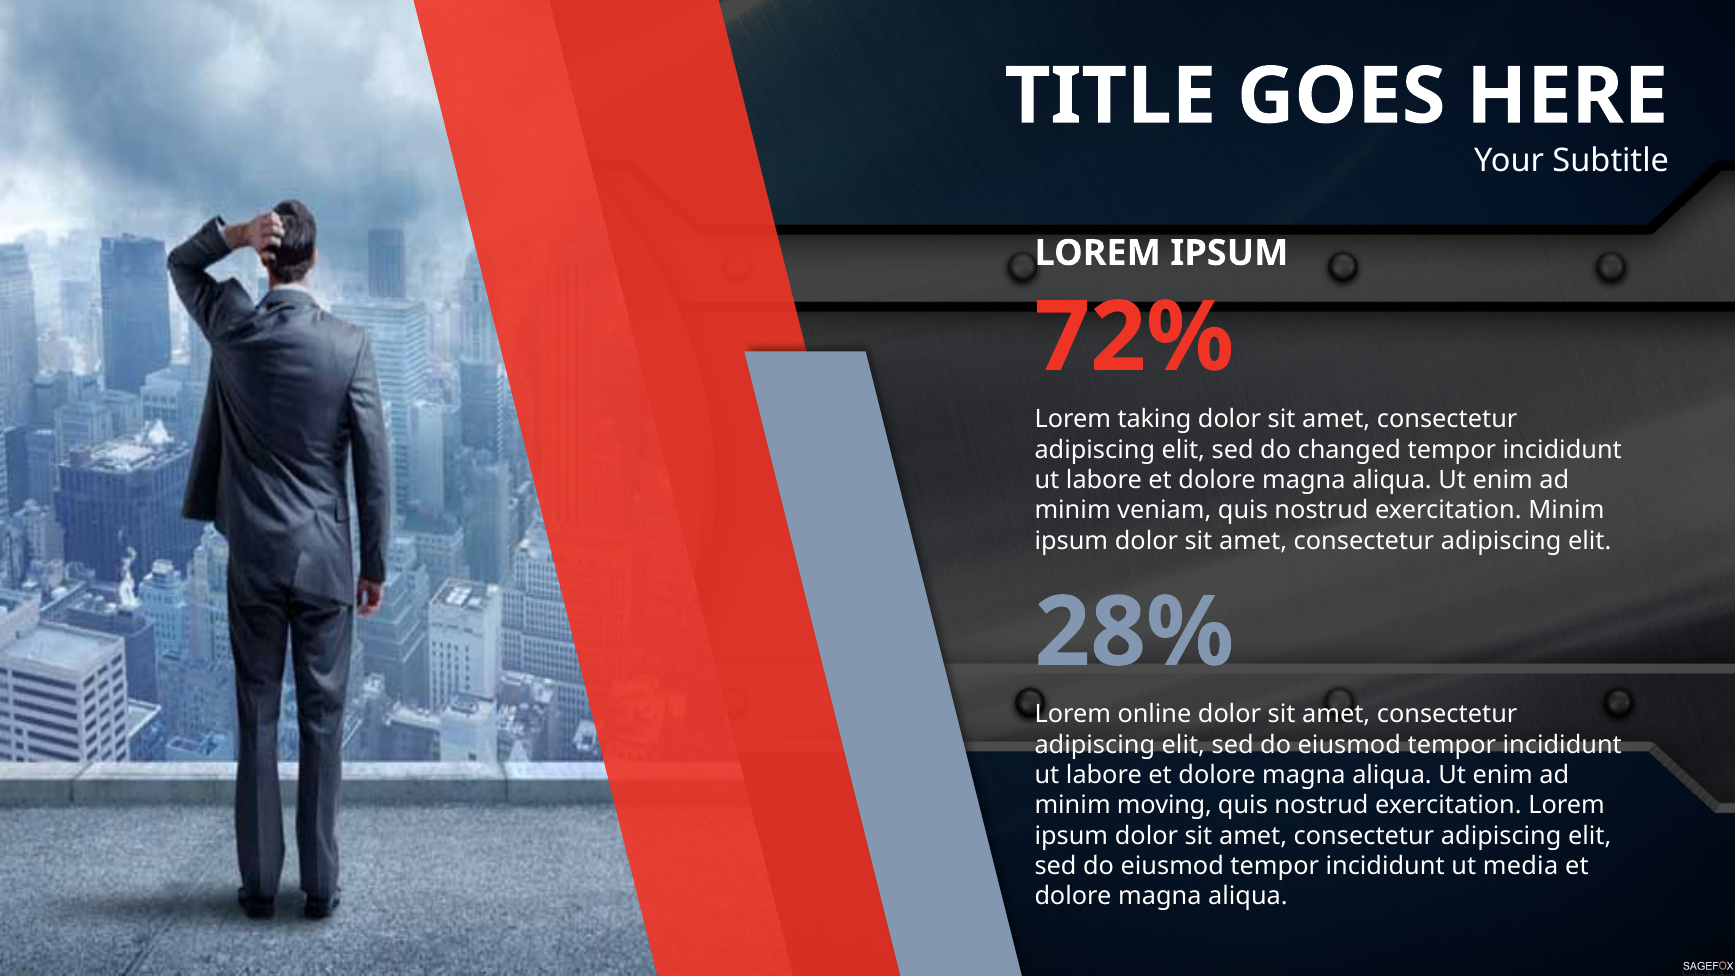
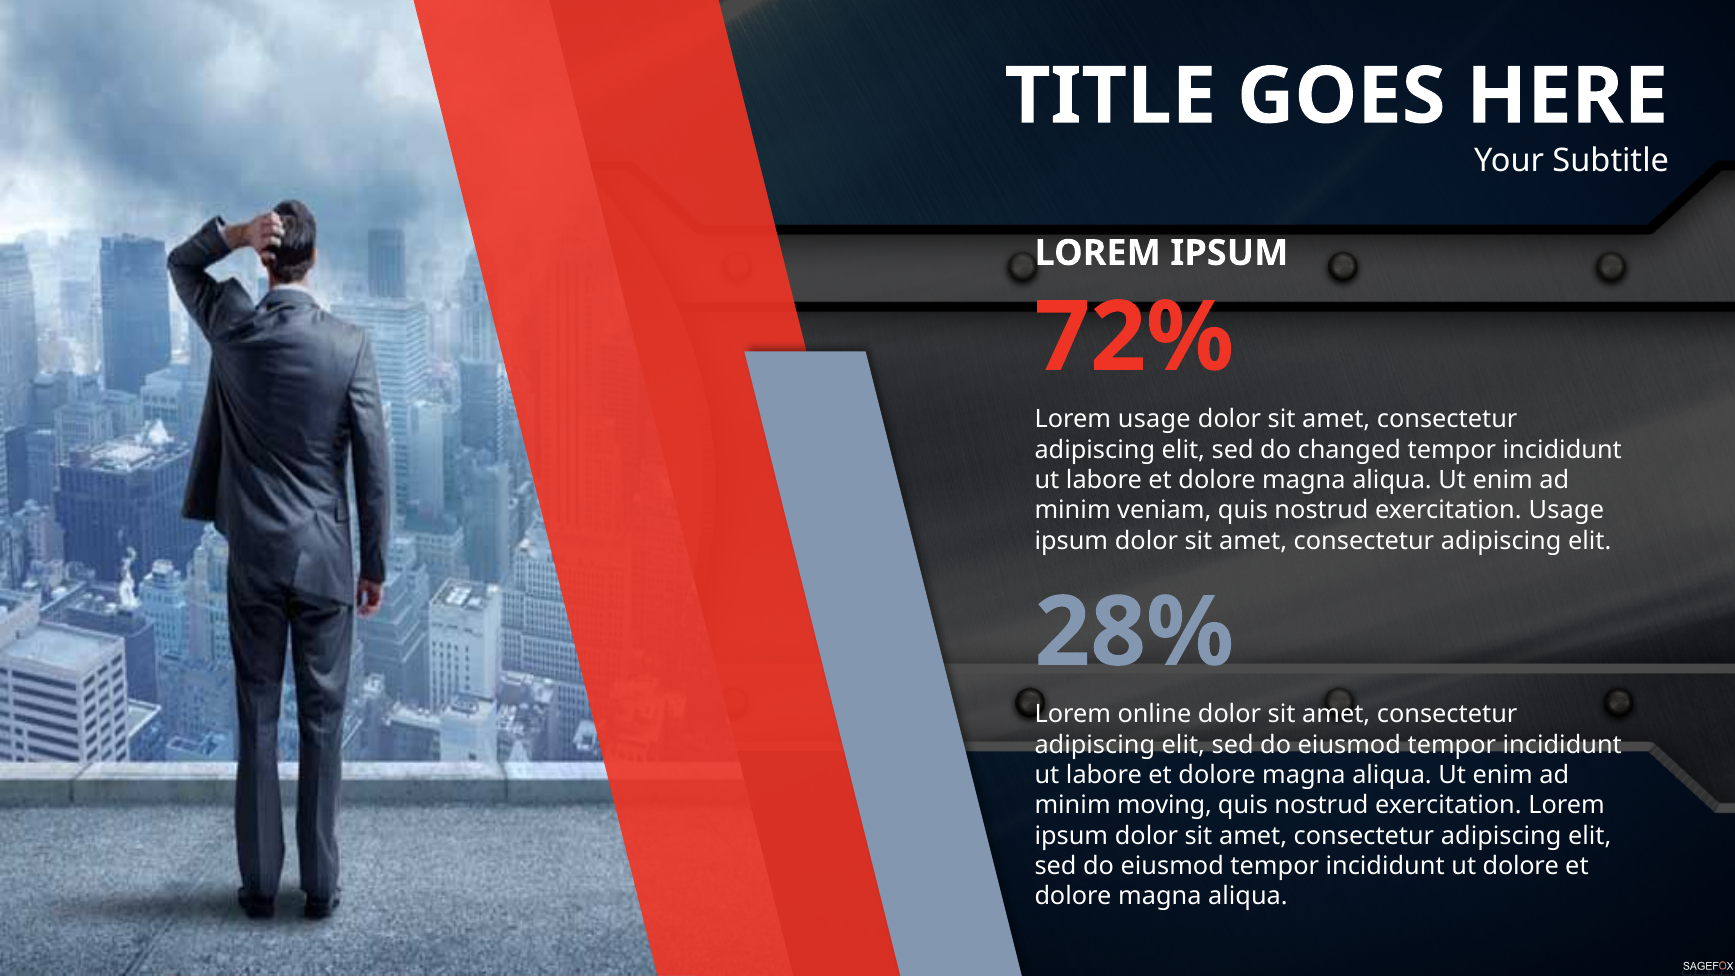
Lorem taking: taking -> usage (1154, 419)
exercitation Minim: Minim -> Usage (1566, 510)
ut media: media -> dolore (1521, 866)
